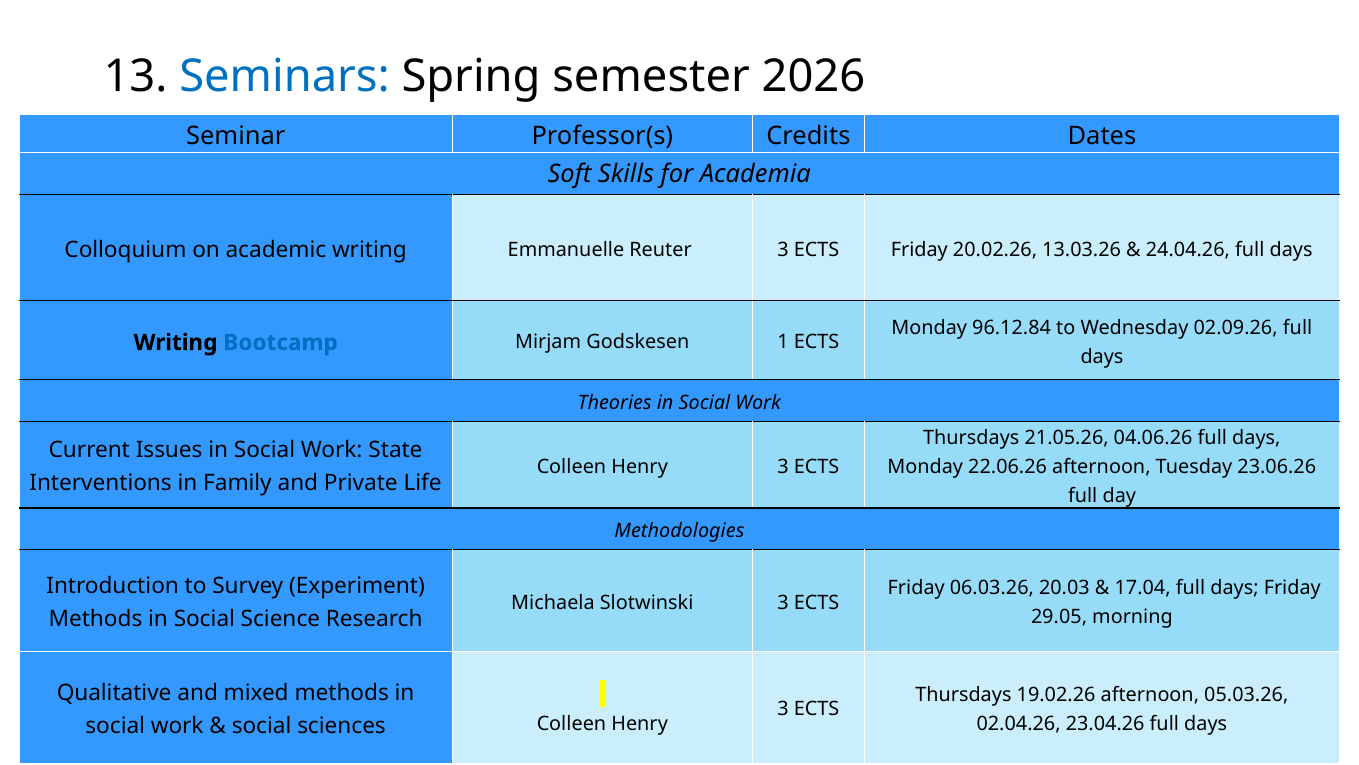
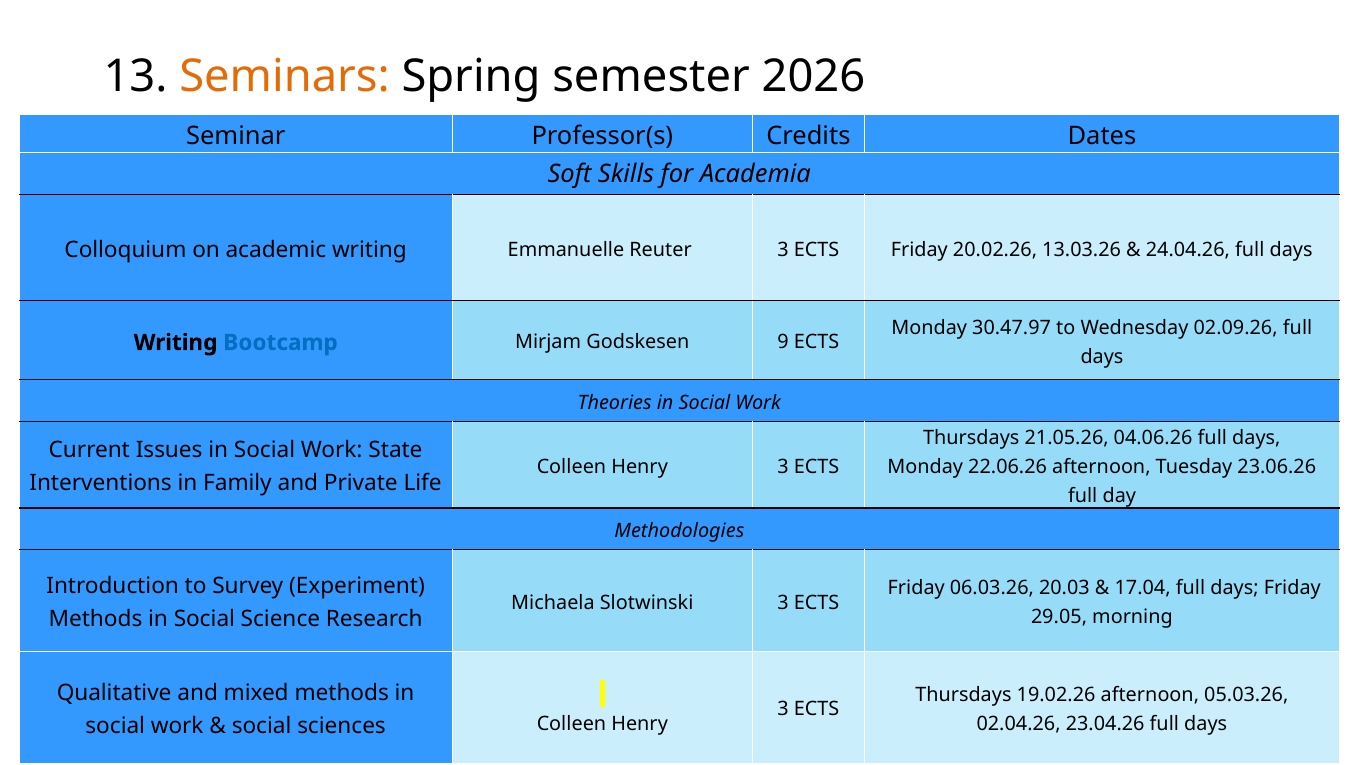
Seminars colour: blue -> orange (285, 77)
96.12.84: 96.12.84 -> 30.47.97 (1012, 328)
1: 1 -> 9 (783, 342)
